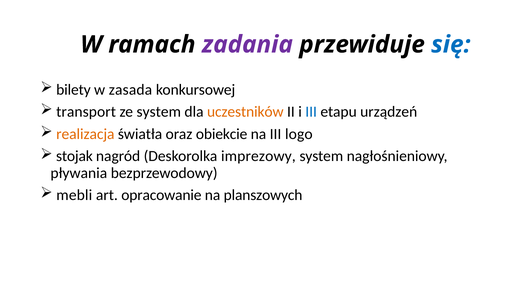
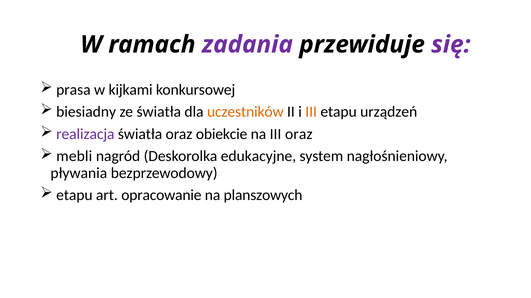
się colour: blue -> purple (451, 45)
bilety: bilety -> prasa (73, 90)
zasada: zasada -> kijkami (131, 90)
transport: transport -> biesiadny (86, 112)
ze system: system -> światła (159, 112)
III colour: blue -> orange (311, 112)
realizacja colour: orange -> purple (85, 134)
III logo: logo -> oraz (299, 134)
stojak: stojak -> mebli (74, 157)
imprezowy: imprezowy -> edukacyjne (258, 157)
mebli: mebli -> etapu (74, 196)
